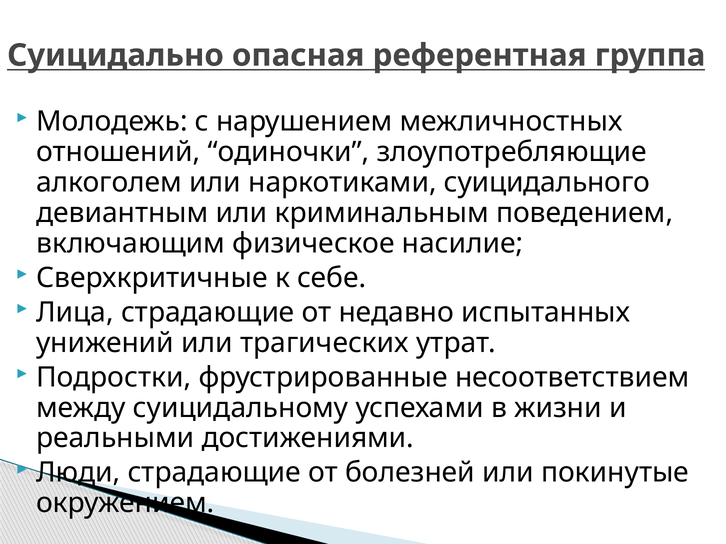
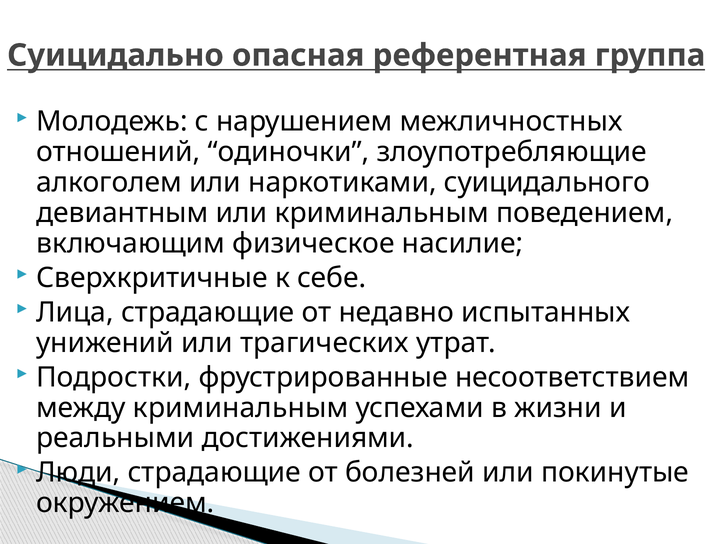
между суицидальному: суицидальному -> криминальным (241, 408)
